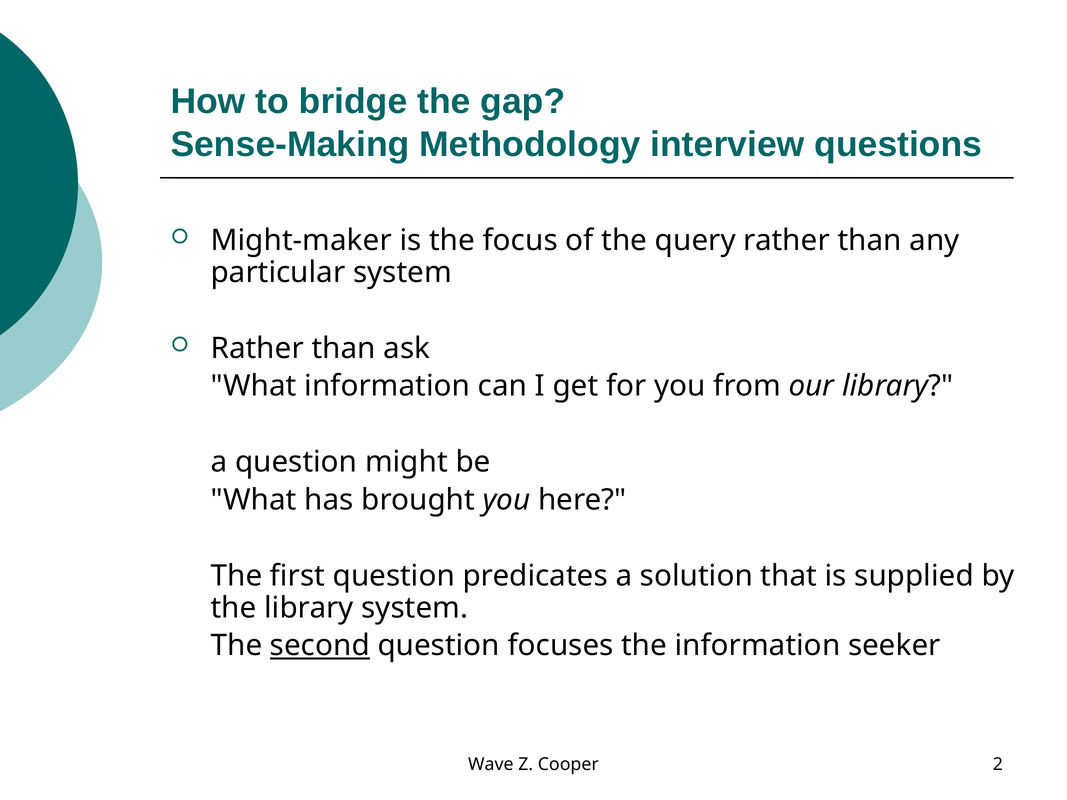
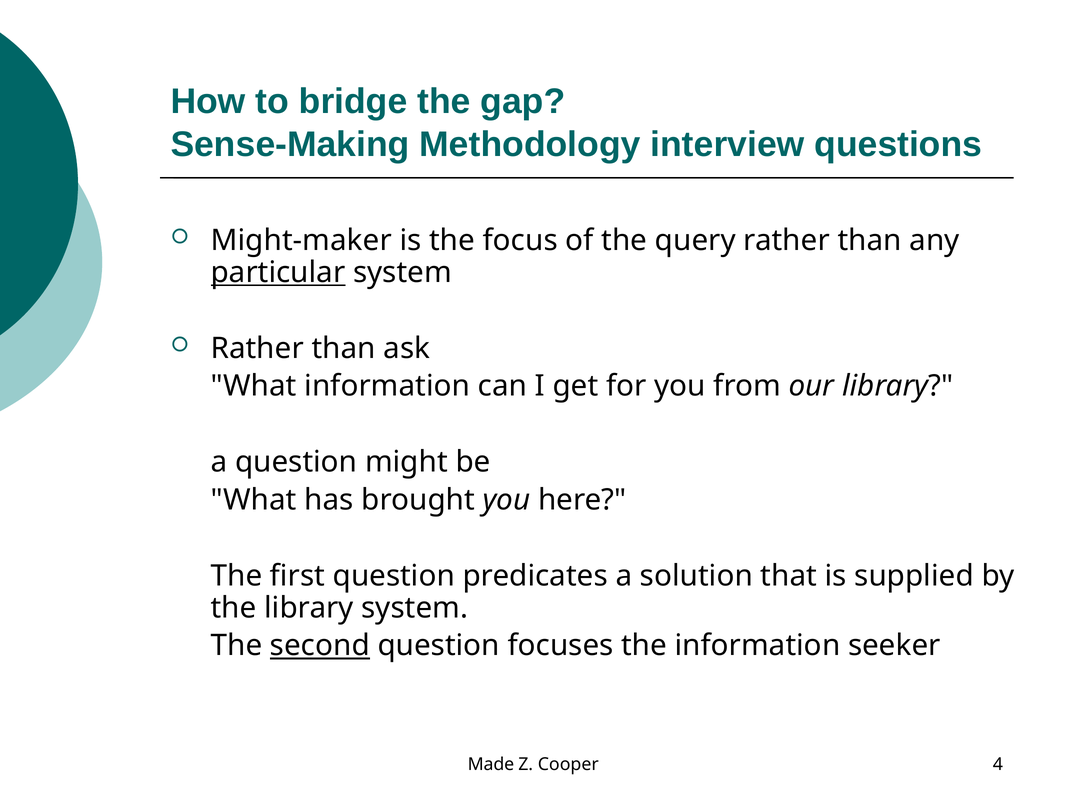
particular underline: none -> present (278, 273)
Wave: Wave -> Made (491, 765)
2: 2 -> 4 (998, 765)
